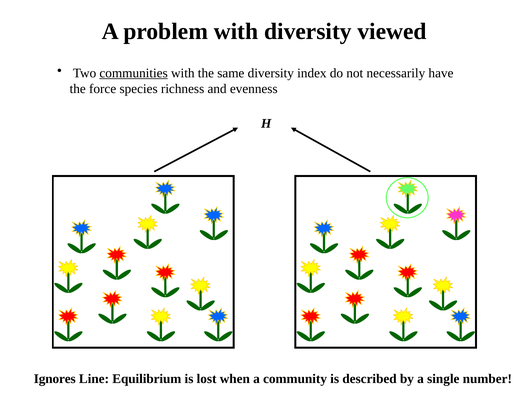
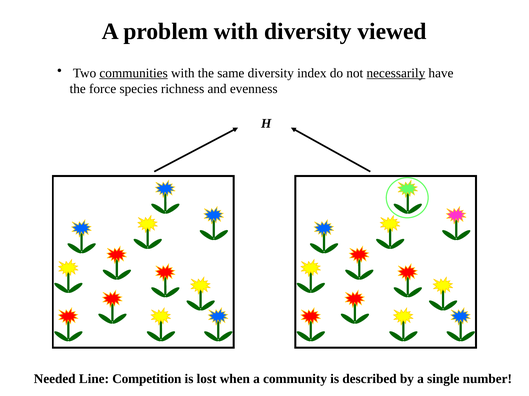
necessarily underline: none -> present (396, 73)
Ignores: Ignores -> Needed (55, 380)
Equilibrium: Equilibrium -> Competition (147, 380)
